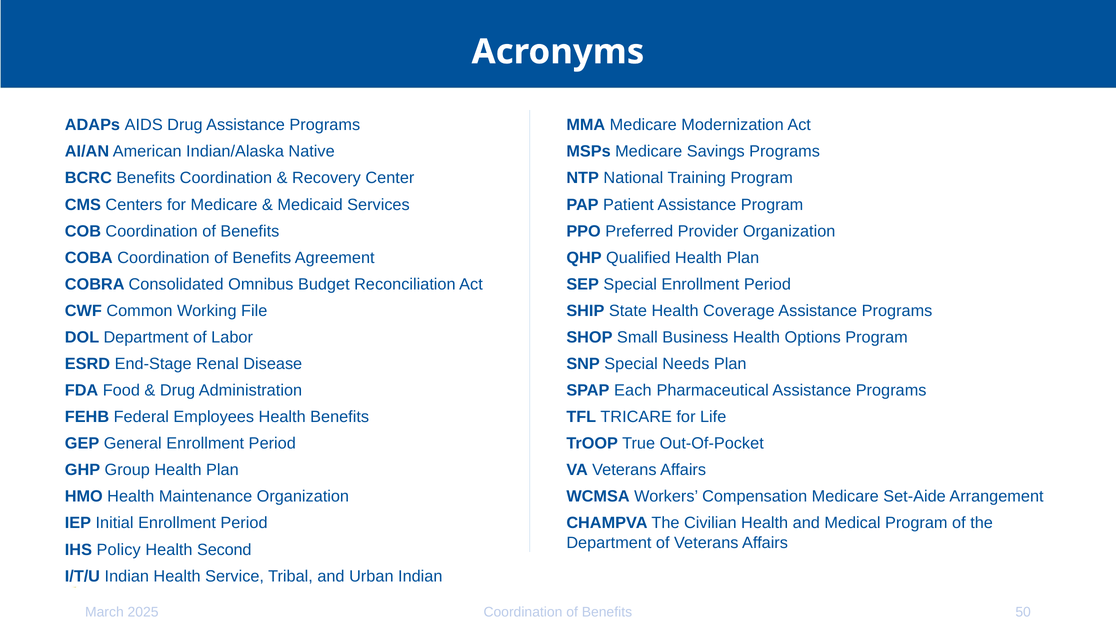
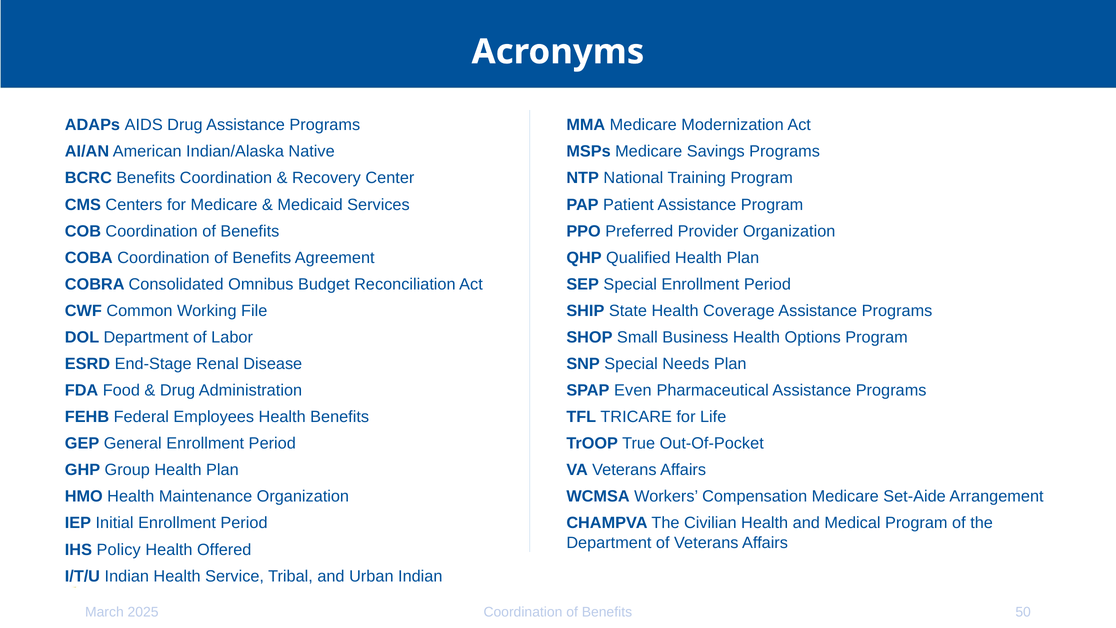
Each: Each -> Even (633, 390)
Second: Second -> Offered (224, 549)
